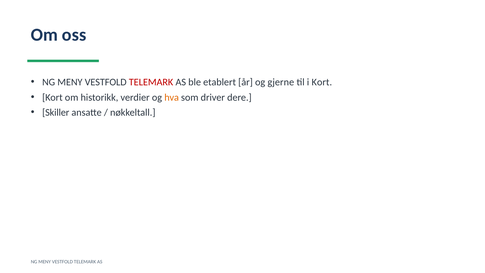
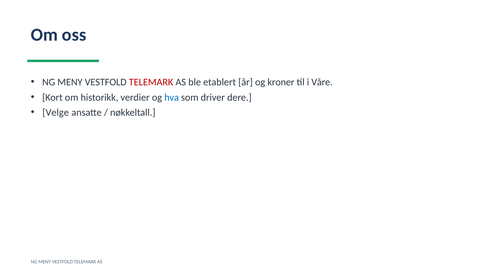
gjerne: gjerne -> kroner (281, 82)
i Kort: Kort -> Våre (322, 82)
hva colour: orange -> blue (172, 97)
Skiller: Skiller -> Velge (56, 112)
